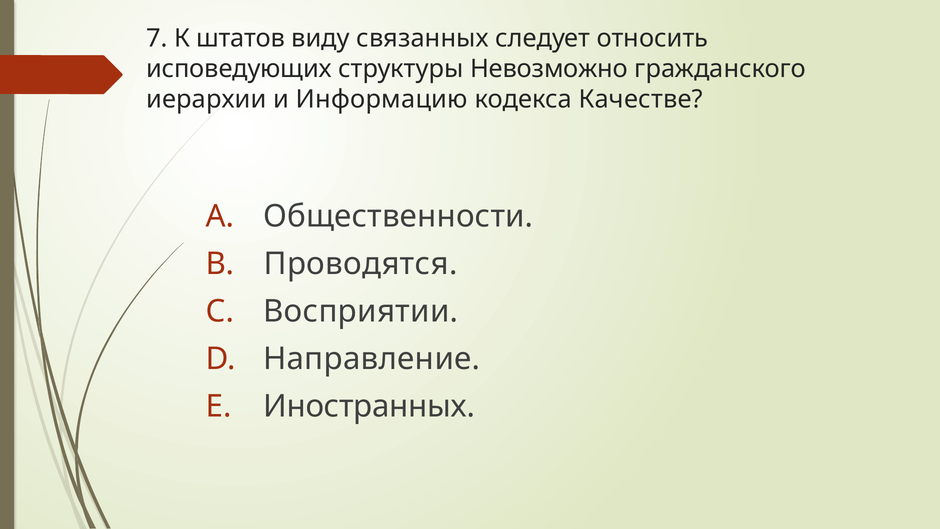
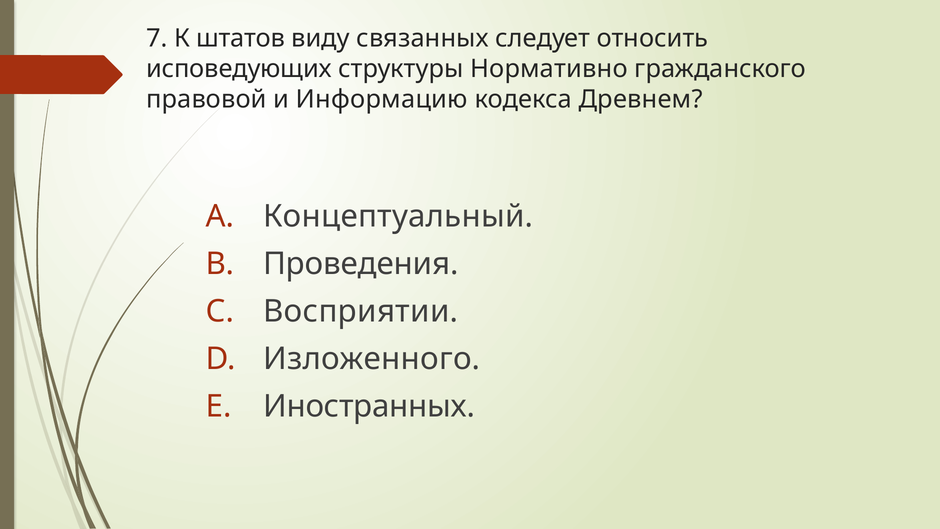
Невозможно: Невозможно -> Нормативно (549, 69)
иерархии: иерархии -> правовой (206, 99)
Качестве: Качестве -> Древнем (641, 99)
Общественности: Общественности -> Концептуальный (398, 217)
Проводятся: Проводятся -> Проведения (361, 264)
Направление: Направление -> Изложенного (372, 359)
